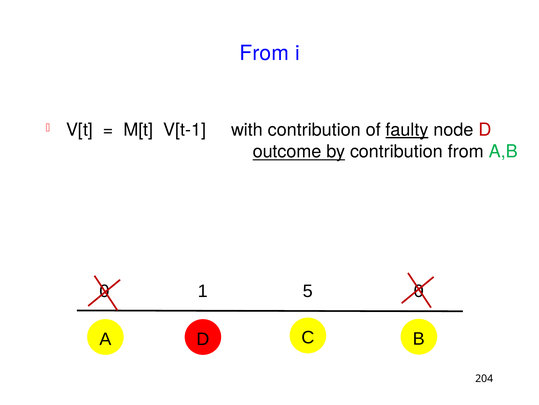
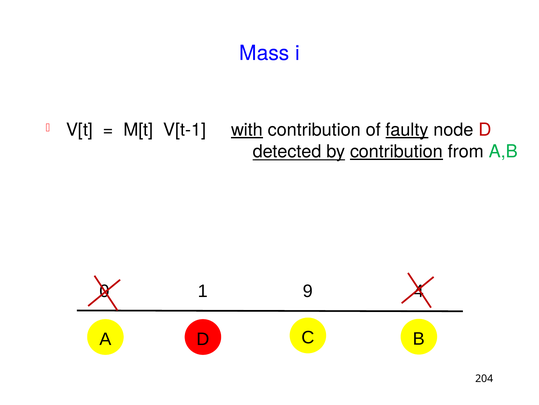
From: From -> Mass (264, 53)
with underline: none -> present (247, 130)
outcome: outcome -> detected (287, 151)
contribution underline: none -> present (396, 151)
5: 5 -> 9 (308, 291)
0 0: 0 -> 4 (419, 291)
